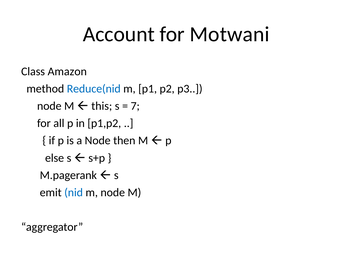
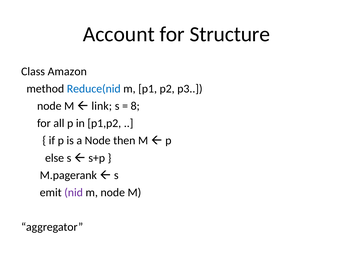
Motwani: Motwani -> Structure (230, 34)
this: this -> link (102, 106)
7: 7 -> 8 (135, 106)
nid colour: blue -> purple (74, 192)
